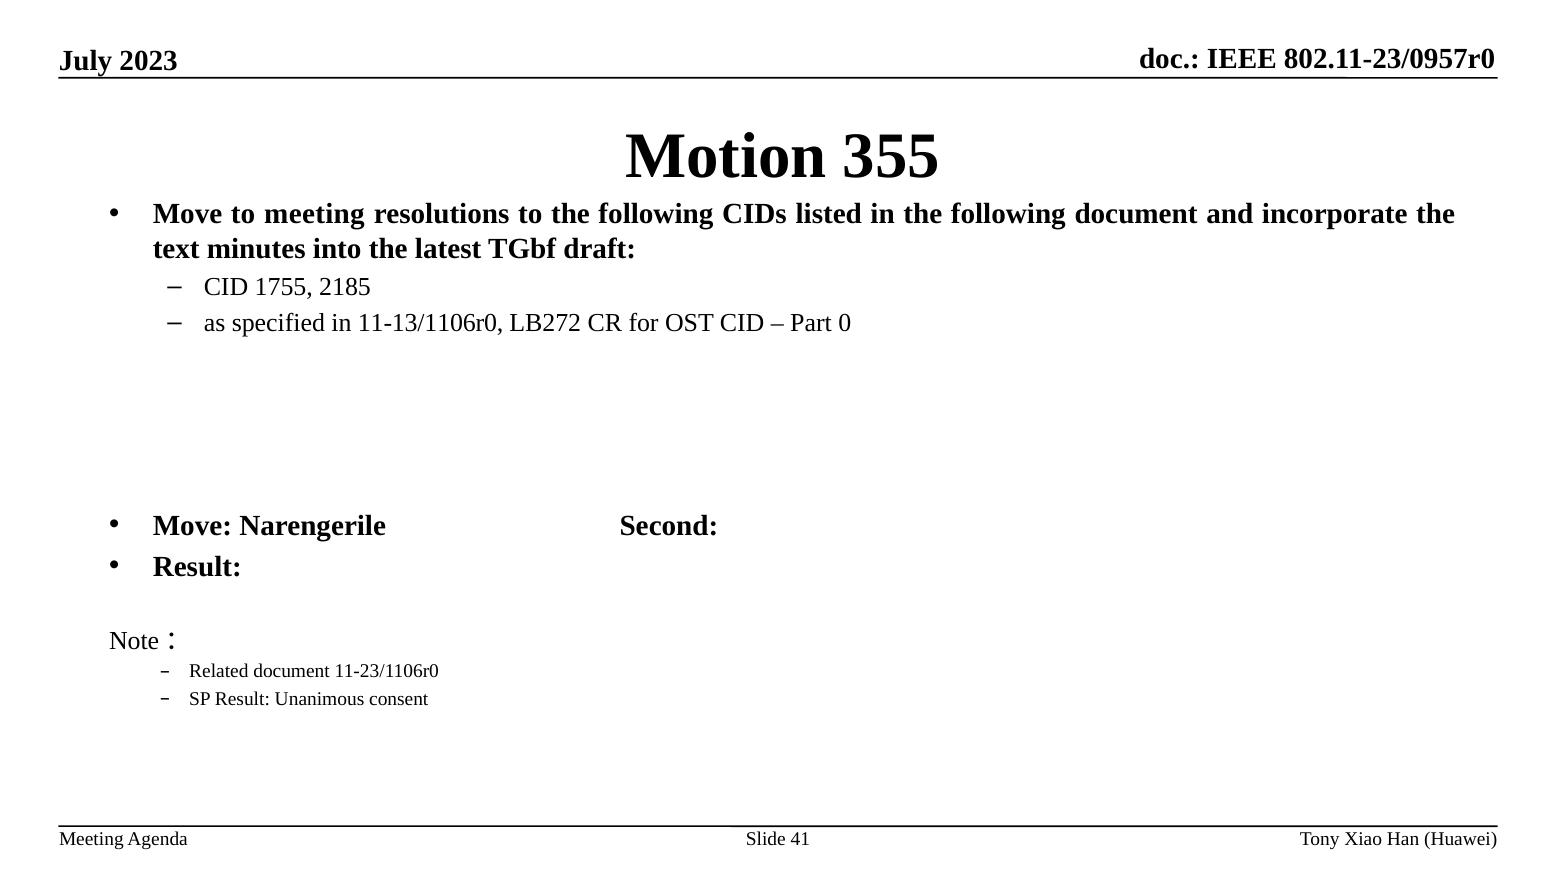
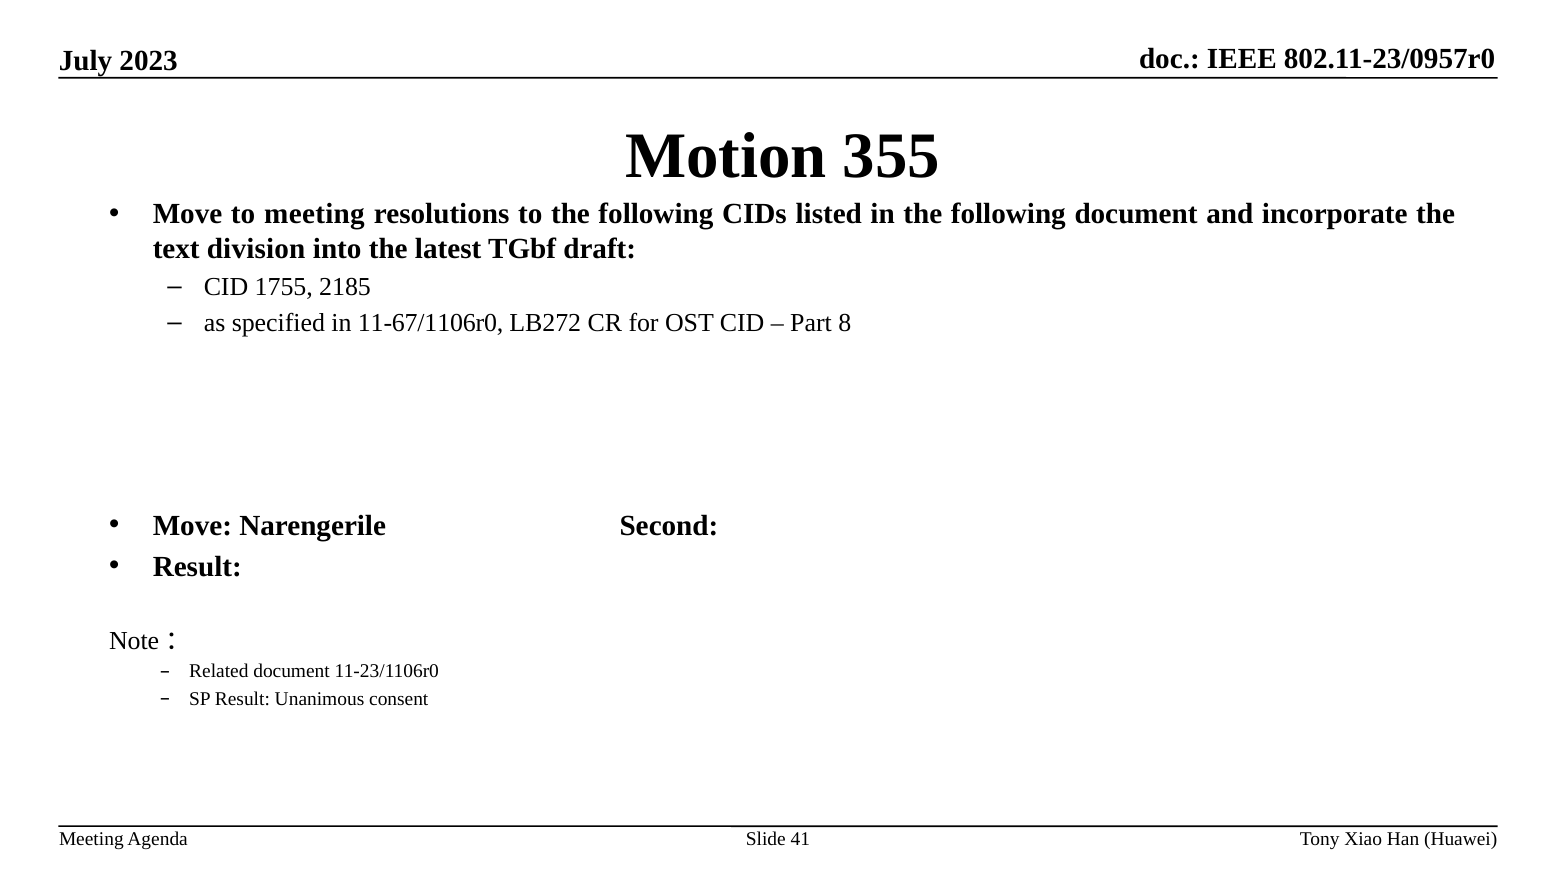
minutes: minutes -> division (256, 249)
11-13/1106r0: 11-13/1106r0 -> 11-67/1106r0 (431, 323)
0: 0 -> 8 (845, 323)
